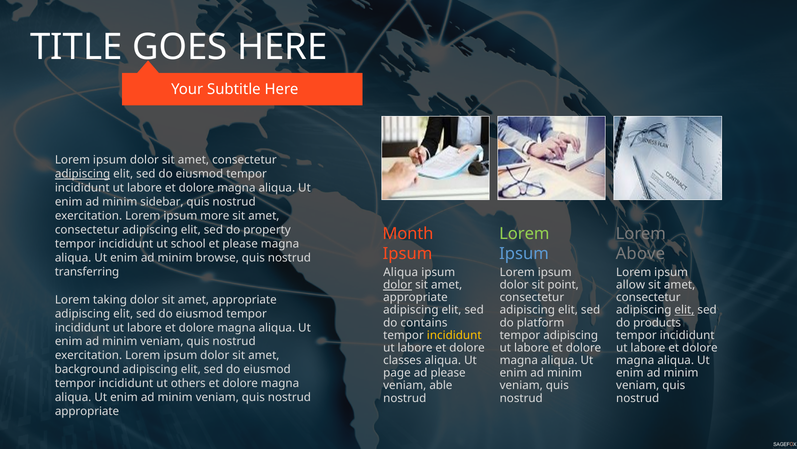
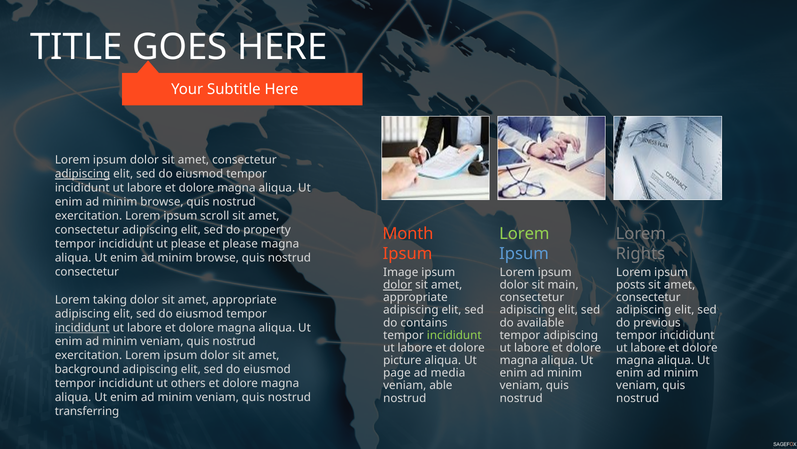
sidebar: sidebar -> browse (162, 202)
more: more -> scroll (215, 216)
ut school: school -> please (188, 243)
Above: Above -> Rights (640, 253)
transferring: transferring -> consectetur (87, 271)
Aliqua: Aliqua -> Image (401, 272)
point: point -> main (563, 284)
allow: allow -> posts (631, 284)
elit underline: present -> none (684, 310)
platform: platform -> available (541, 322)
products: products -> previous (657, 322)
incididunt underline: none -> present (82, 327)
incididunt colour: yellow -> light green (454, 335)
classes: classes -> picture (402, 360)
ad please: please -> media (448, 372)
appropriate: appropriate -> transferring (87, 411)
